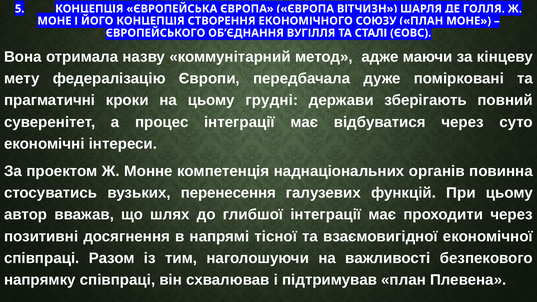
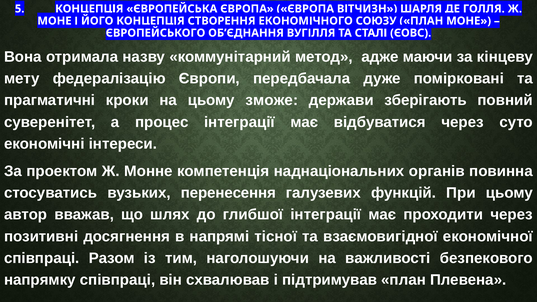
грудні: грудні -> зможе (272, 100)
